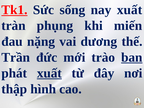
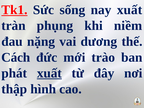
miến: miến -> niềm (128, 26)
Trần: Trần -> Cách (16, 57)
ban underline: present -> none (132, 57)
